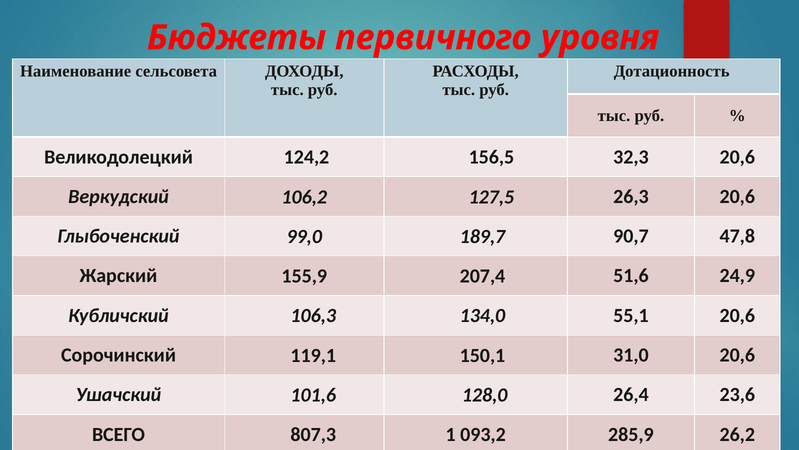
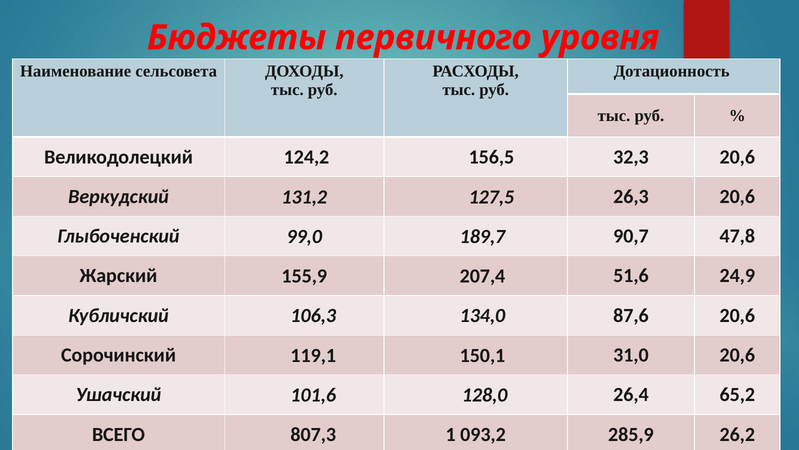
106,2: 106,2 -> 131,2 (304, 197)
55,1: 55,1 -> 87,6 (631, 315)
23,6: 23,6 -> 65,2 (737, 394)
